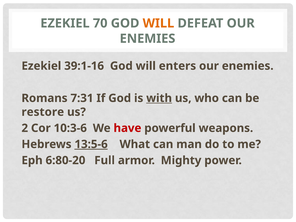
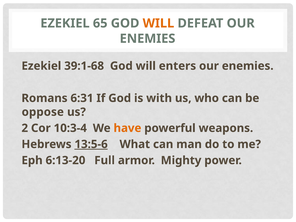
70: 70 -> 65 (100, 23)
39:1-16: 39:1-16 -> 39:1-68 (84, 66)
7:31: 7:31 -> 6:31 (82, 98)
with underline: present -> none (159, 98)
restore: restore -> oppose (43, 112)
10:3-6: 10:3-6 -> 10:3-4 (70, 128)
have colour: red -> orange (127, 128)
6:80-20: 6:80-20 -> 6:13-20 (65, 160)
